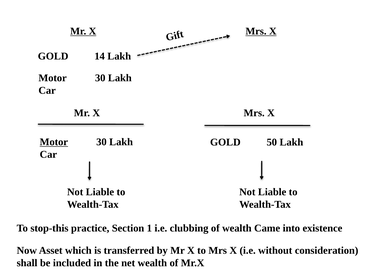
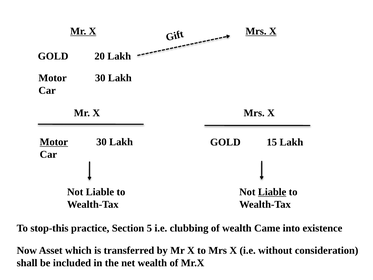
14: 14 -> 20 (100, 56)
50: 50 -> 15 (272, 142)
Liable underline: none -> present (272, 192)
1: 1 -> 5 (149, 228)
